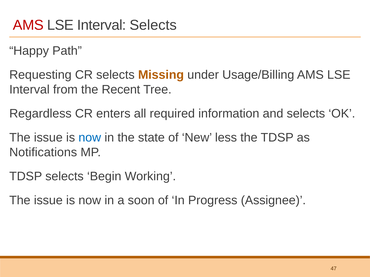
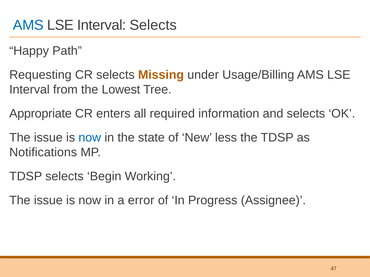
AMS colour: red -> blue (28, 25)
Recent: Recent -> Lowest (121, 90)
Regardless: Regardless -> Appropriate (40, 114)
soon: soon -> error (141, 201)
